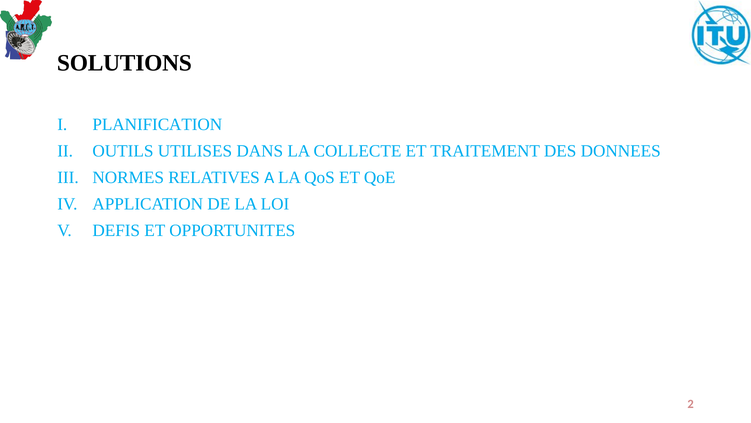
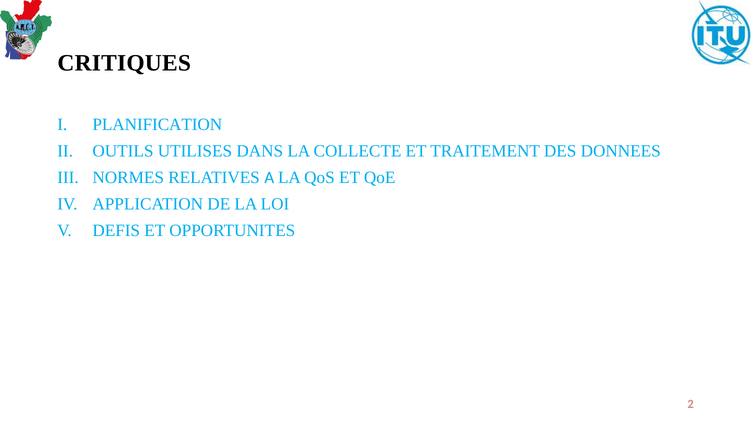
SOLUTIONS: SOLUTIONS -> CRITIQUES (124, 63)
